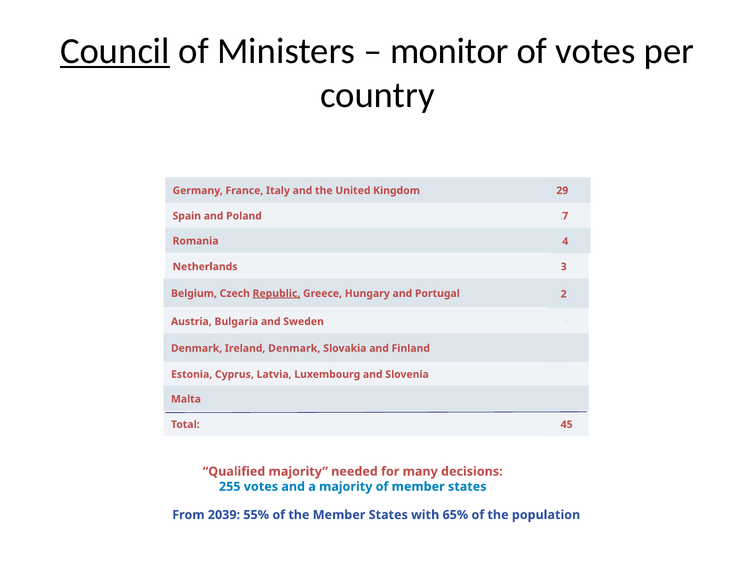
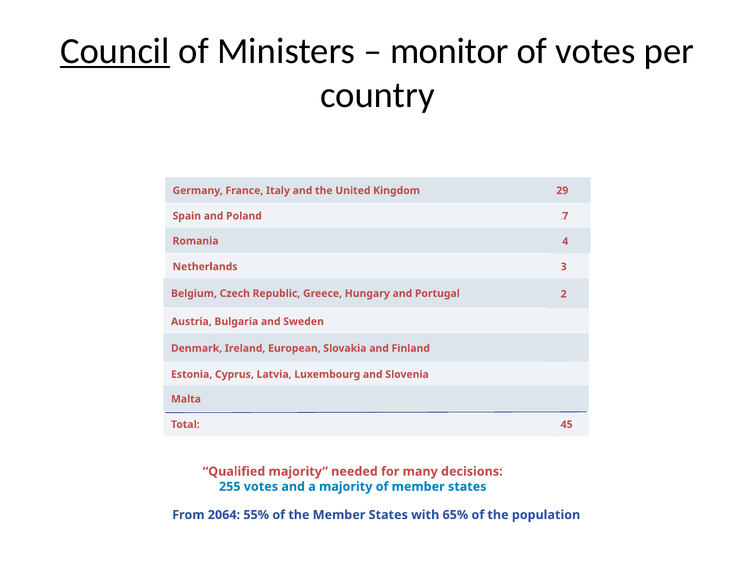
Republic underline: present -> none (276, 293)
Ireland Denmark: Denmark -> European (294, 348)
2039: 2039 -> 2064 (224, 514)
